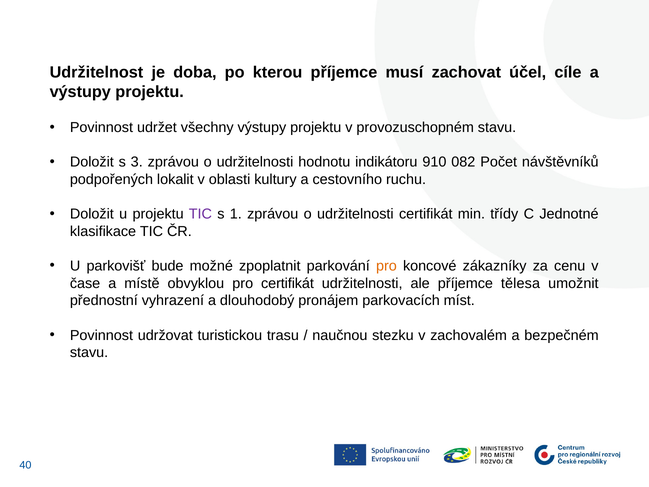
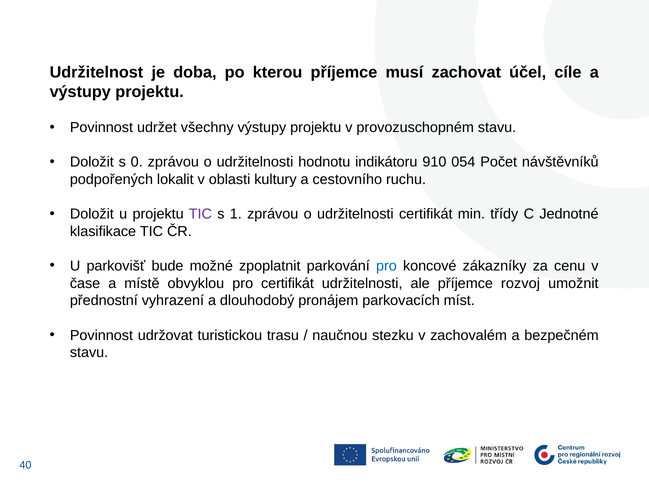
3: 3 -> 0 (137, 162)
082: 082 -> 054 (463, 162)
pro colour: orange -> blue (386, 266)
tělesa: tělesa -> rozvoj (521, 283)
